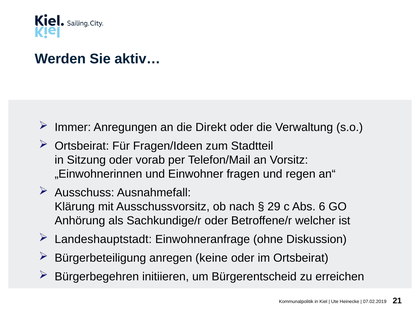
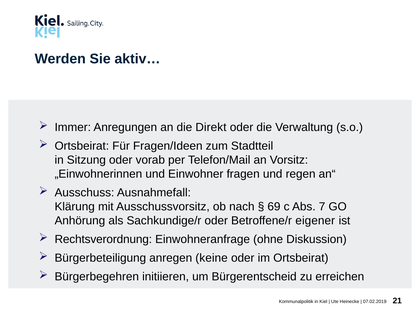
29: 29 -> 69 (274, 207)
6: 6 -> 7 (322, 207)
welcher: welcher -> eigener (315, 221)
Landeshauptstadt: Landeshauptstadt -> Rechtsverordnung (103, 239)
